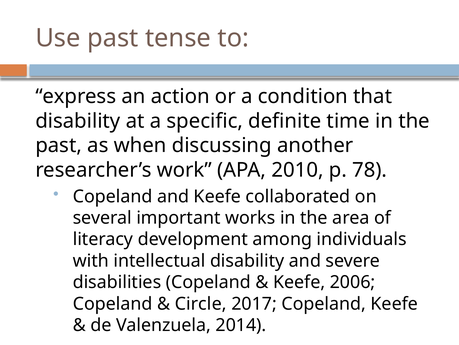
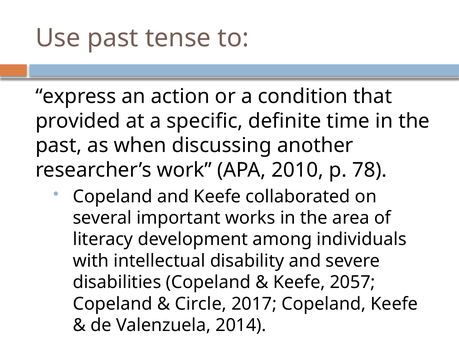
disability: disability -> provided (78, 121)
2006: 2006 -> 2057 (353, 282)
